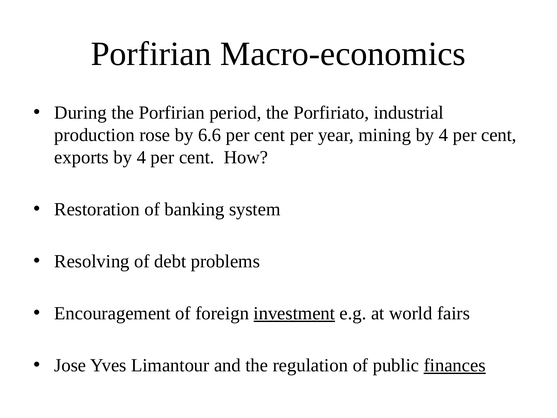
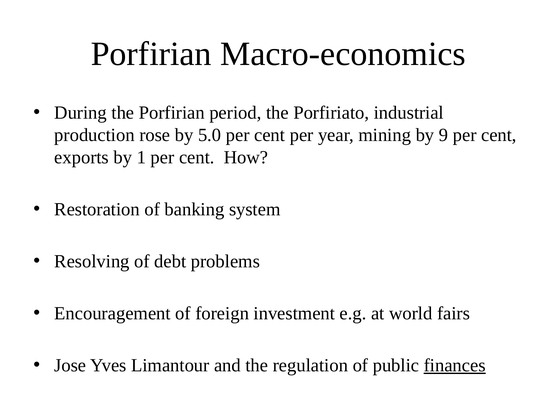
6.6: 6.6 -> 5.0 (210, 135)
mining by 4: 4 -> 9 (444, 135)
exports by 4: 4 -> 1 (141, 157)
investment underline: present -> none (294, 313)
